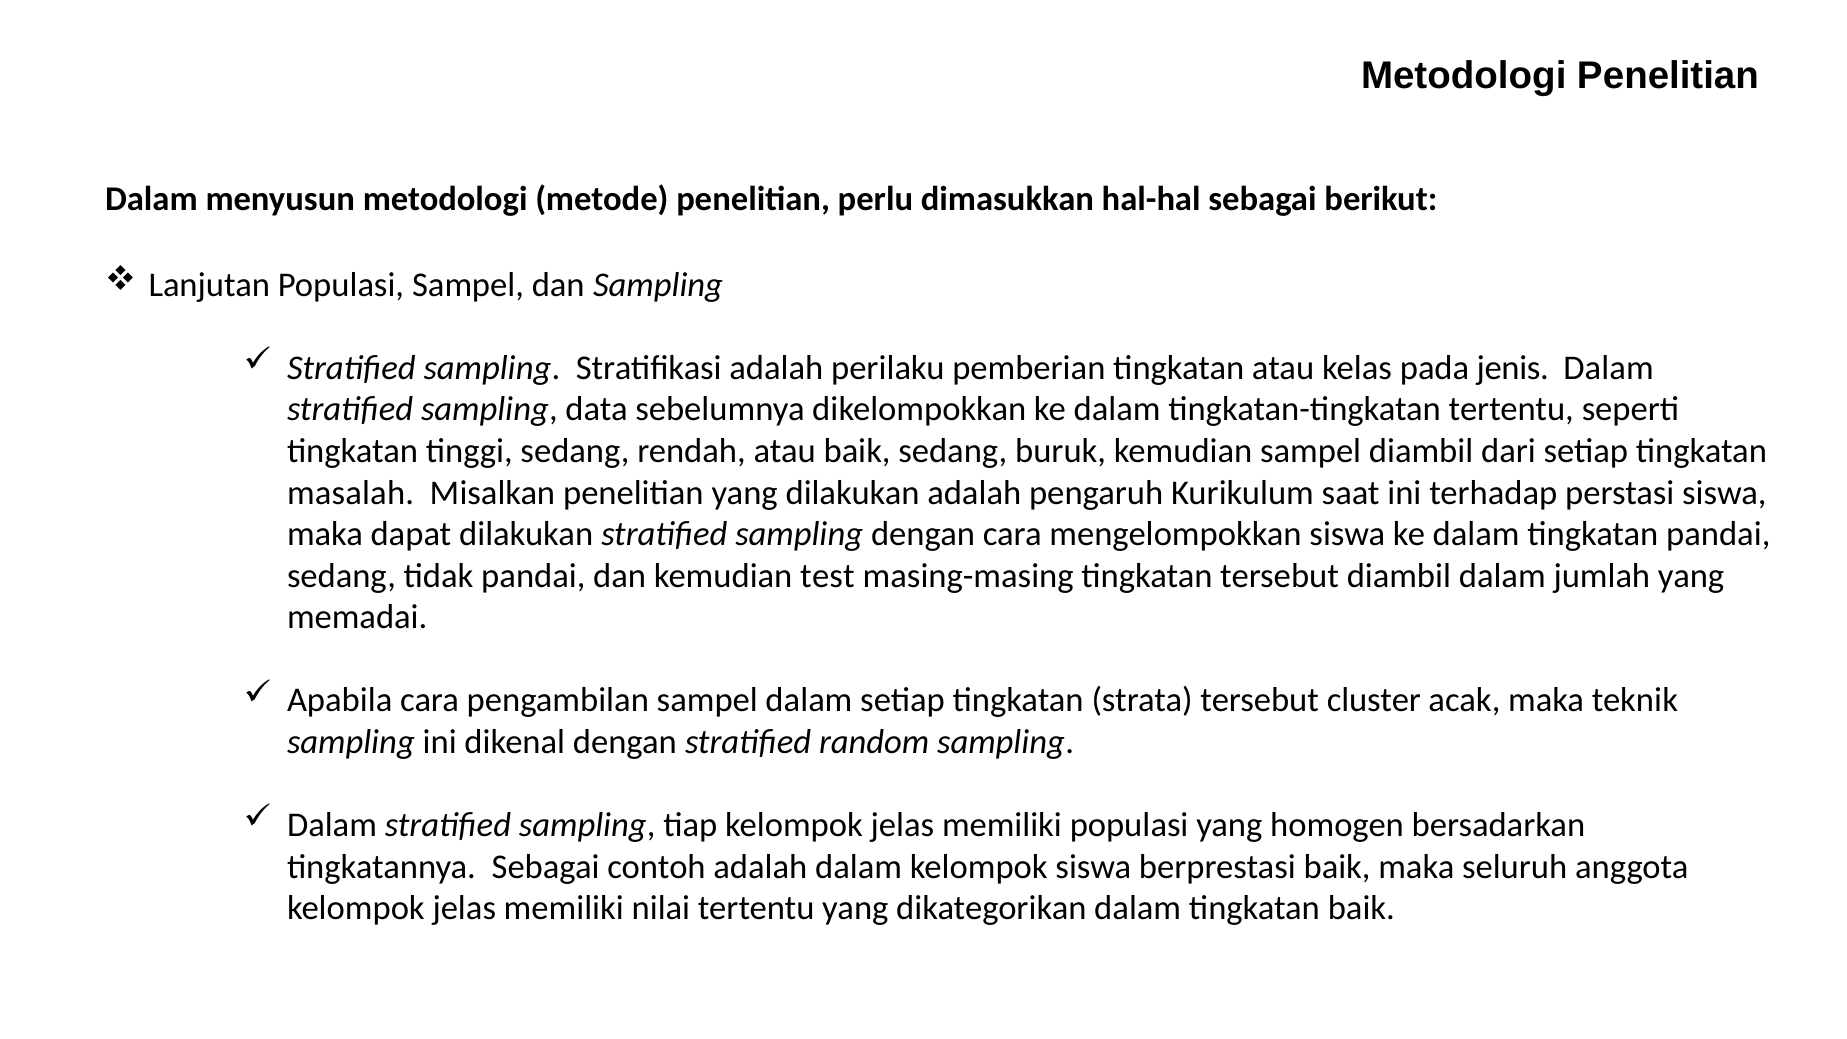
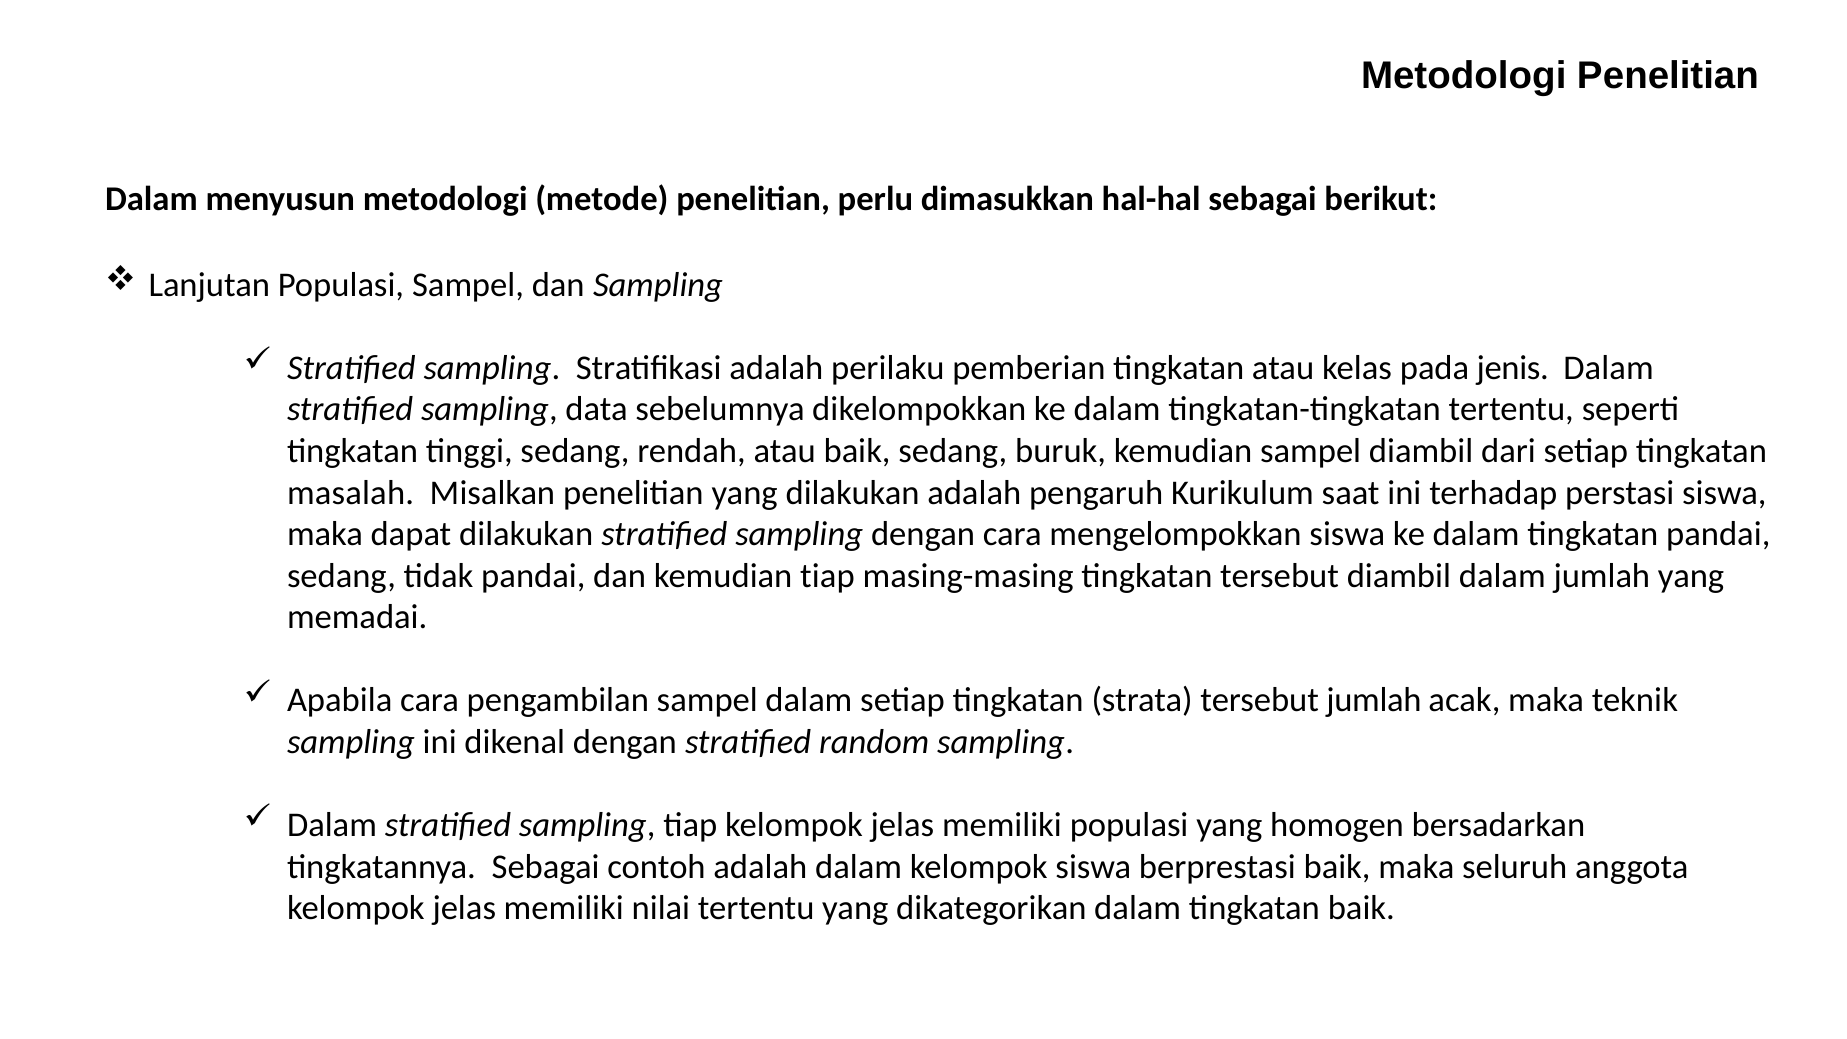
kemudian test: test -> tiap (828, 576)
tersebut cluster: cluster -> jumlah (1374, 700)
